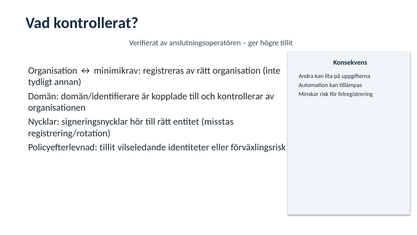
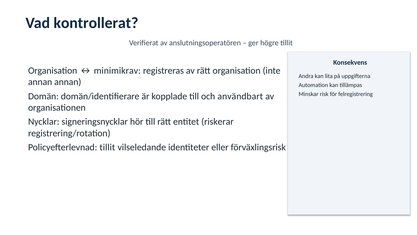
tydligt: tydligt -> annan (40, 82)
kontrollerar: kontrollerar -> användbart (240, 96)
misstas: misstas -> riskerar (217, 122)
